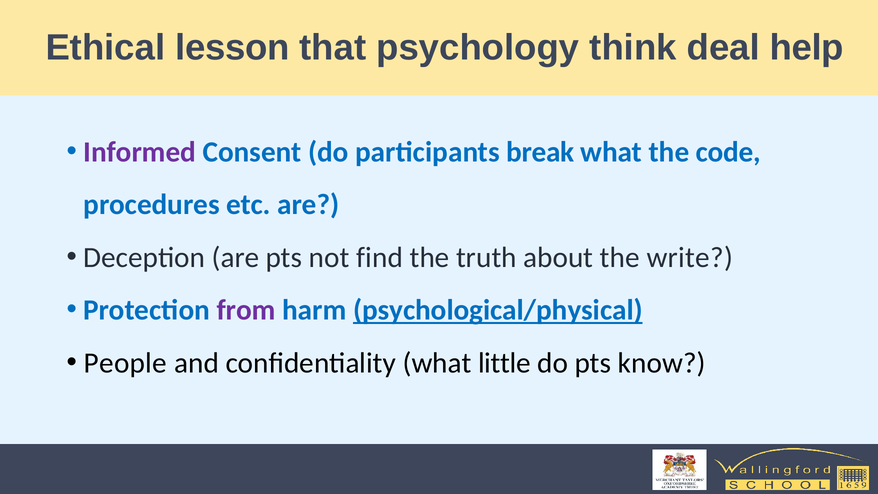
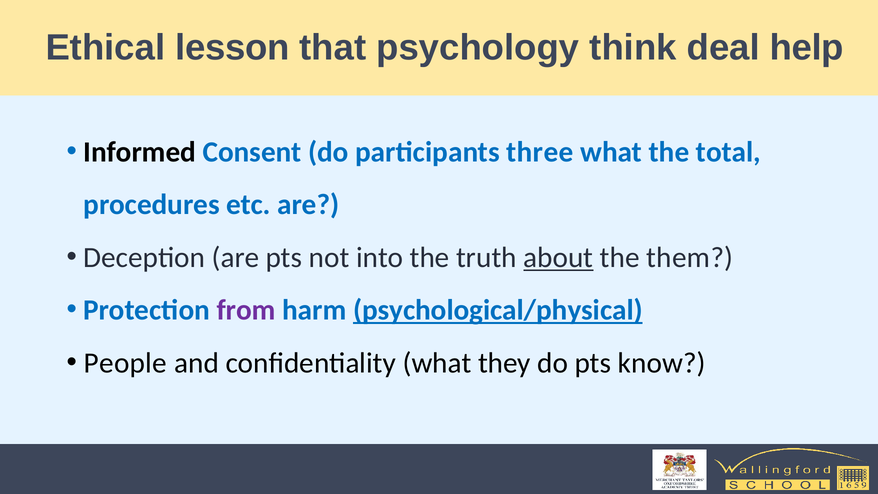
Informed colour: purple -> black (140, 152)
break: break -> three (540, 152)
code: code -> total (728, 152)
find: find -> into (380, 257)
about underline: none -> present (558, 257)
write: write -> them (690, 257)
little: little -> they (504, 363)
